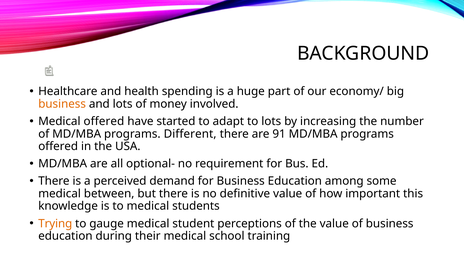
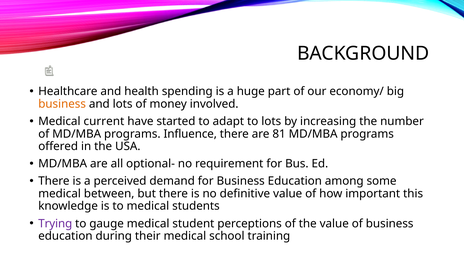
Medical offered: offered -> current (104, 121)
Different: Different -> Influence (190, 134)
91: 91 -> 81 (279, 134)
Trying colour: orange -> purple (55, 224)
